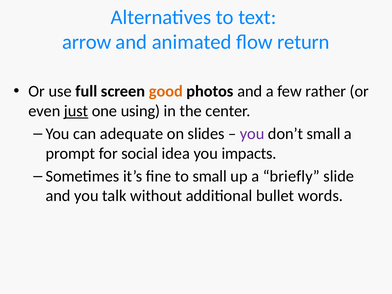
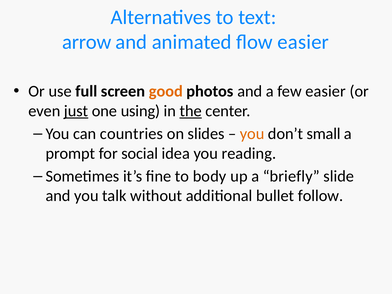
flow return: return -> easier (303, 42)
few rather: rather -> easier (326, 91)
the underline: none -> present (191, 111)
adequate: adequate -> countries (132, 134)
you colour: purple -> orange (252, 134)
impacts: impacts -> reading (249, 153)
to small: small -> body (210, 176)
words: words -> follow (321, 196)
